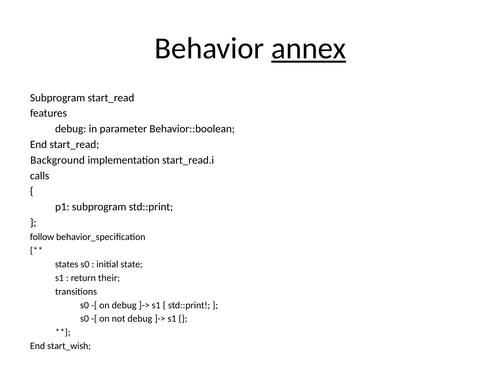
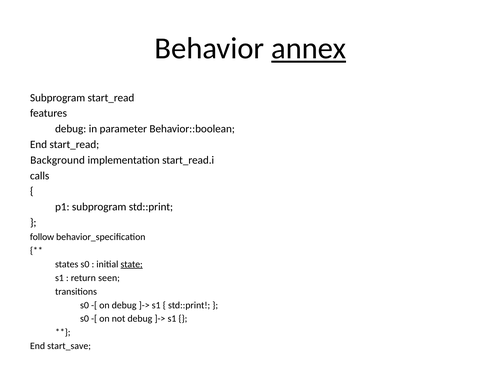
state underline: none -> present (132, 264)
their: their -> seen (109, 278)
start_wish: start_wish -> start_save (69, 346)
